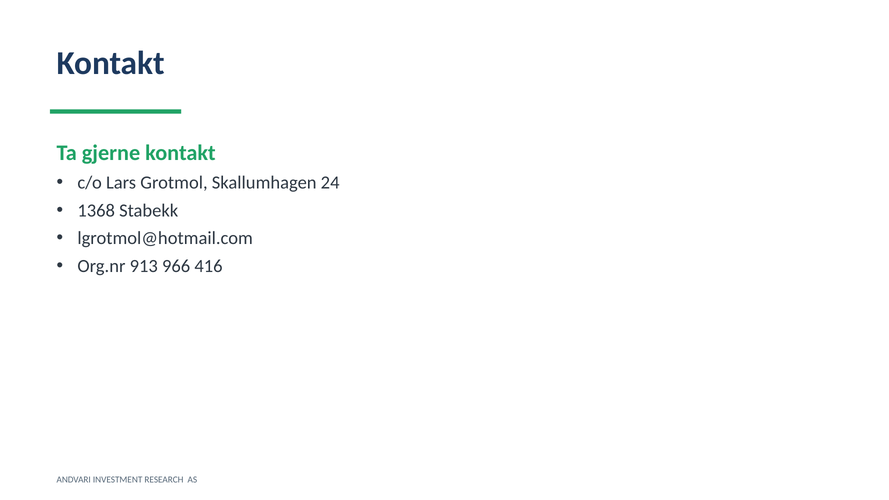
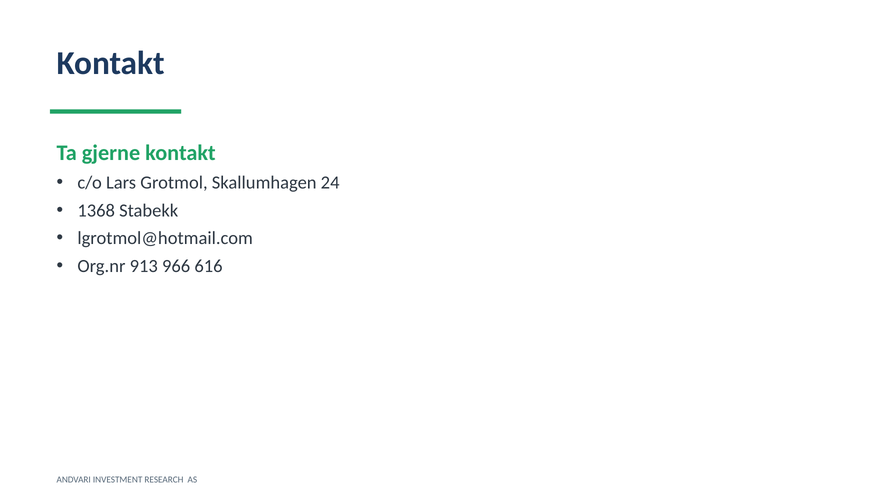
416: 416 -> 616 (209, 266)
